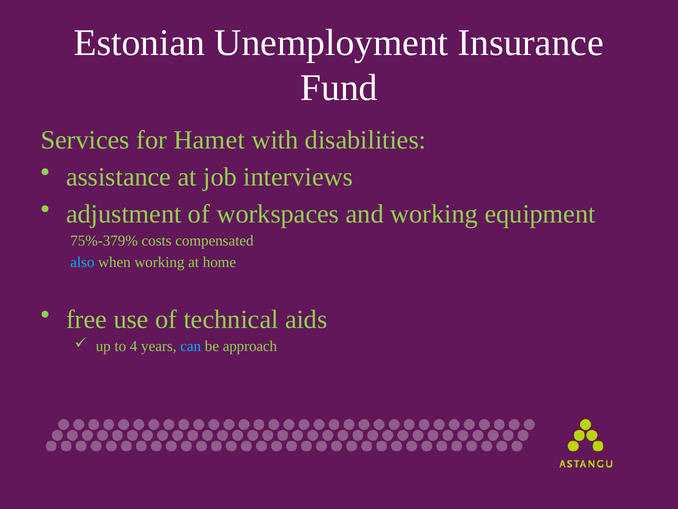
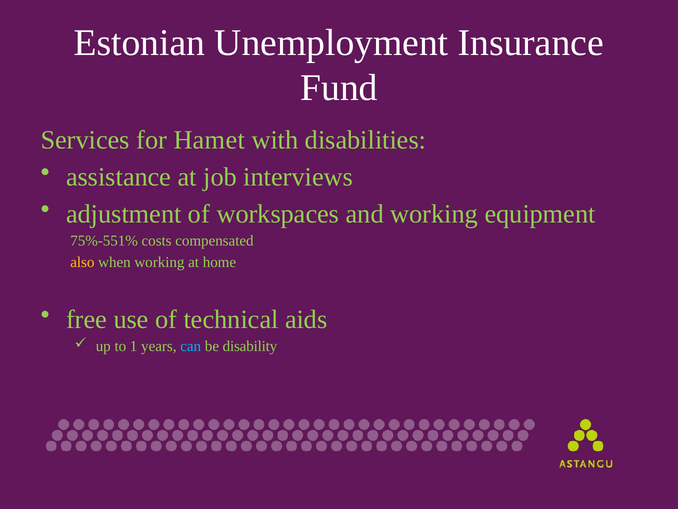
75%-379%: 75%-379% -> 75%-551% (104, 241)
also colour: light blue -> yellow (82, 262)
4: 4 -> 1 (134, 346)
approach: approach -> disability (250, 346)
